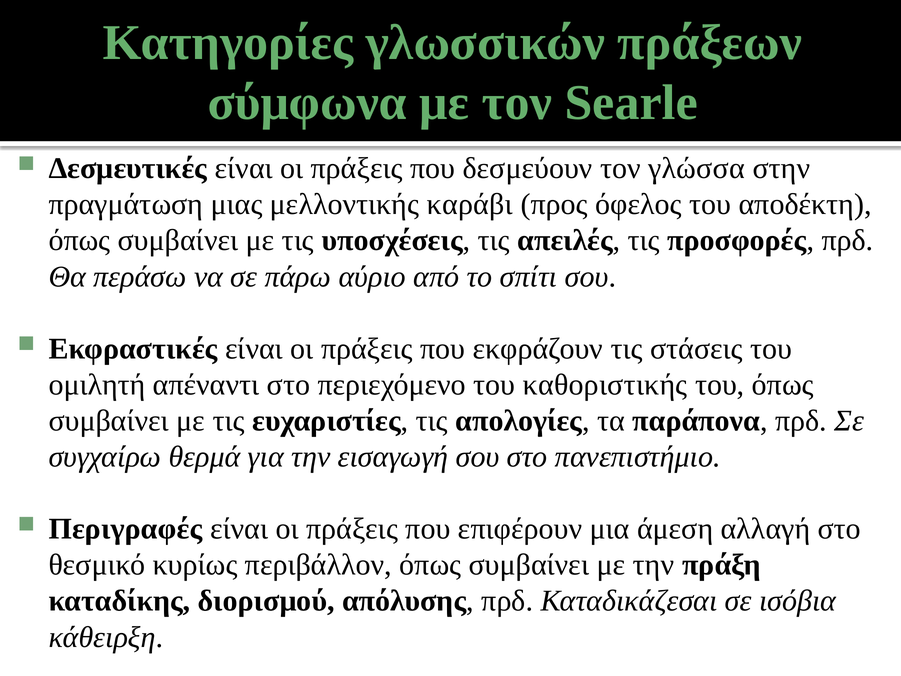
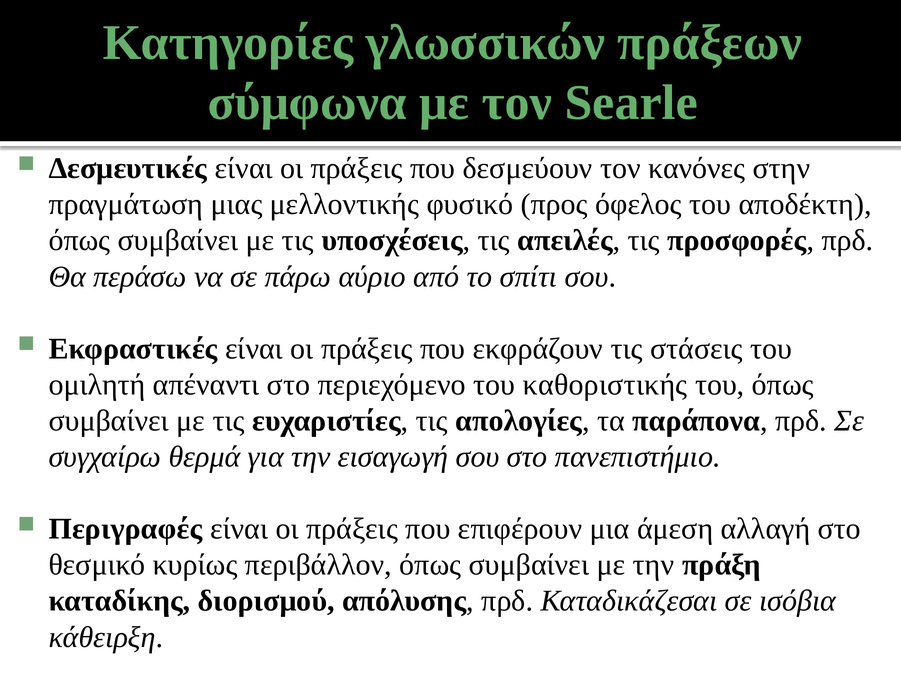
γλώσσα: γλώσσα -> κανόνες (697, 168)
καράβι: καράβι -> φυσικό (470, 204)
